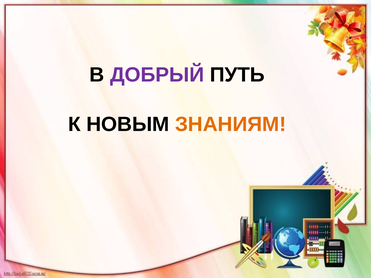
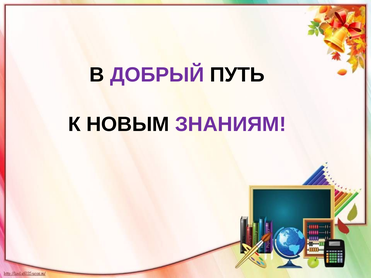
ЗНАНИЯМ colour: orange -> purple (231, 124)
